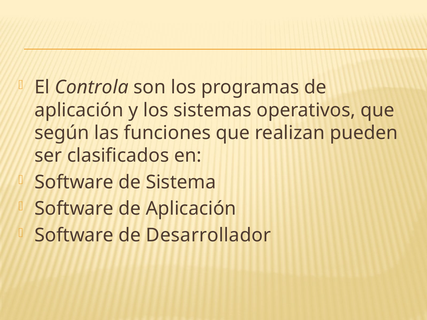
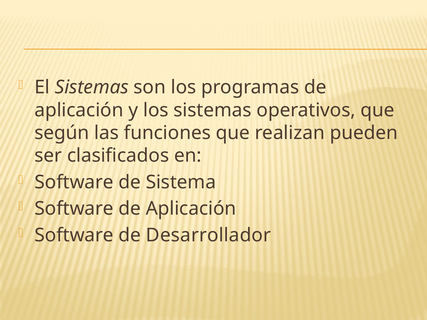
El Controla: Controla -> Sistemas (92, 87)
